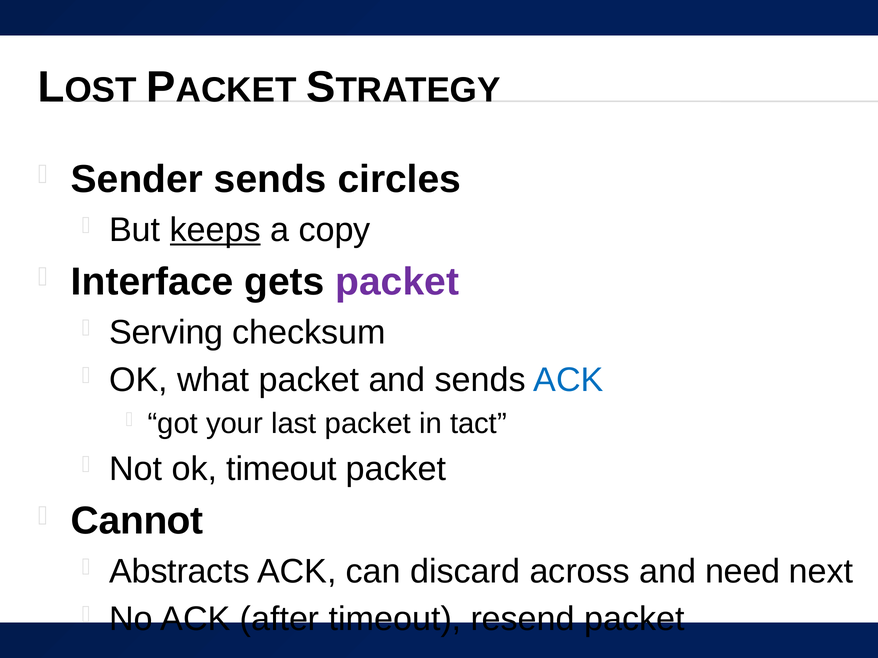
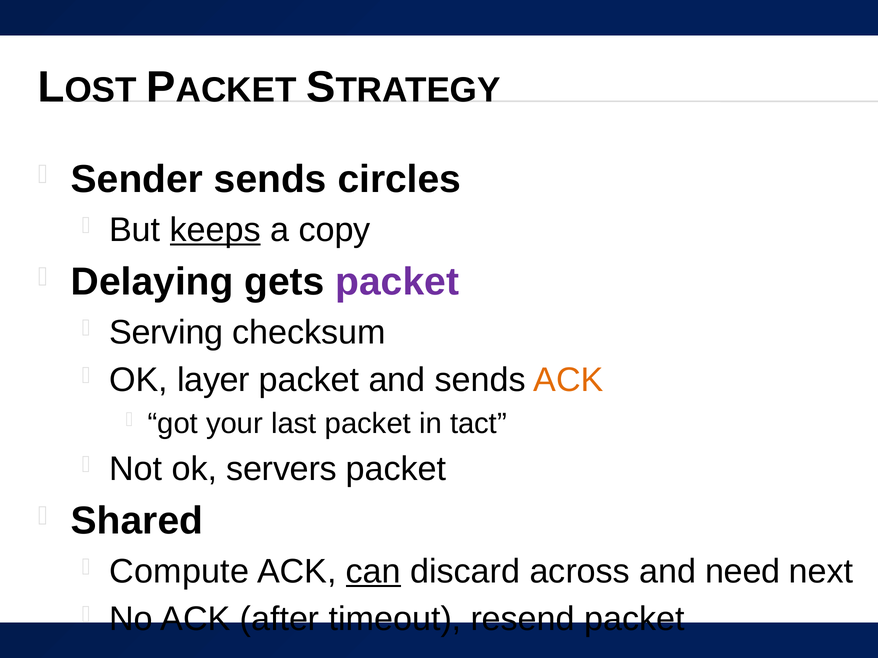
Interface: Interface -> Delaying (152, 282)
what: what -> layer (213, 380)
ACK colour: blue -> orange (568, 380)
ok timeout: timeout -> servers (282, 469)
Cannot: Cannot -> Shared (137, 521)
Abstracts: Abstracts -> Compute (179, 572)
can underline: none -> present (373, 572)
